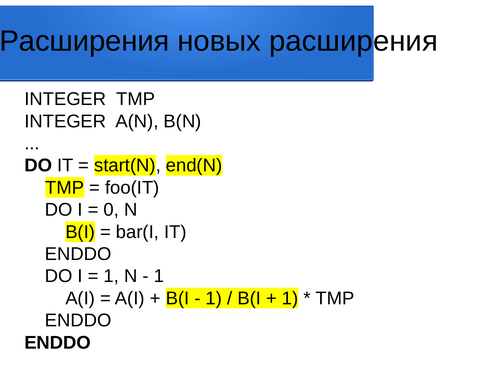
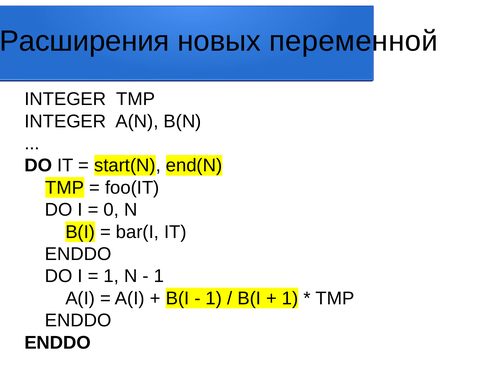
новых расширения: расширения -> переменной (353, 41)
